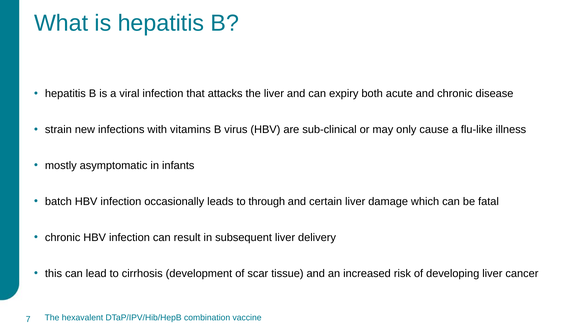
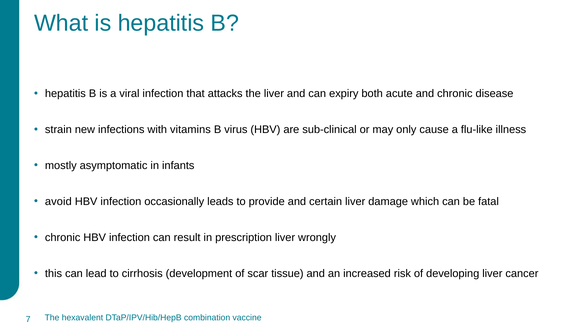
batch: batch -> avoid (58, 201)
through: through -> provide (267, 201)
subsequent: subsequent -> prescription (244, 237)
delivery: delivery -> wrongly (317, 237)
